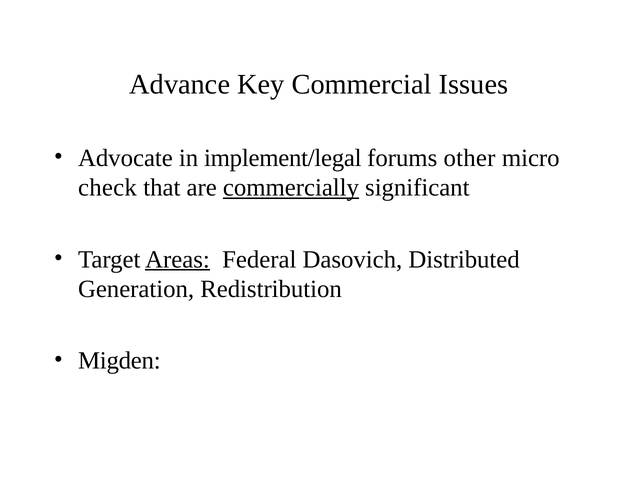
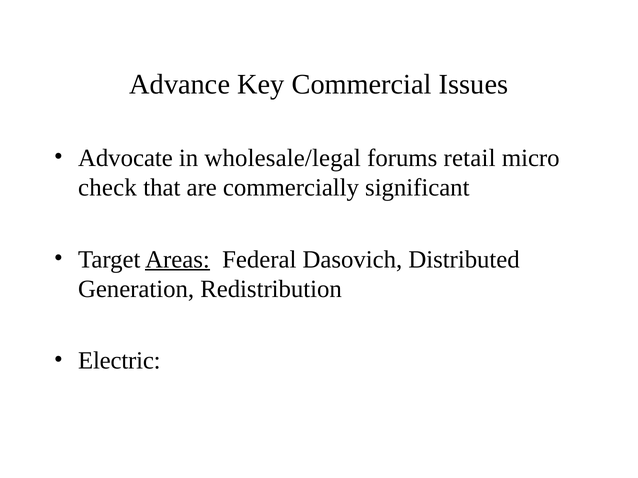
implement/legal: implement/legal -> wholesale/legal (283, 158)
other: other -> retail (470, 158)
commercially underline: present -> none (291, 188)
Migden: Migden -> Electric (119, 361)
